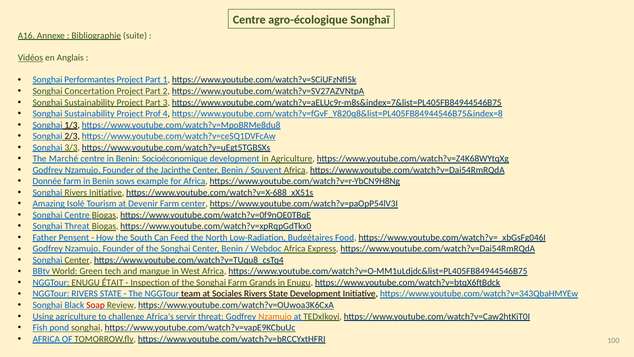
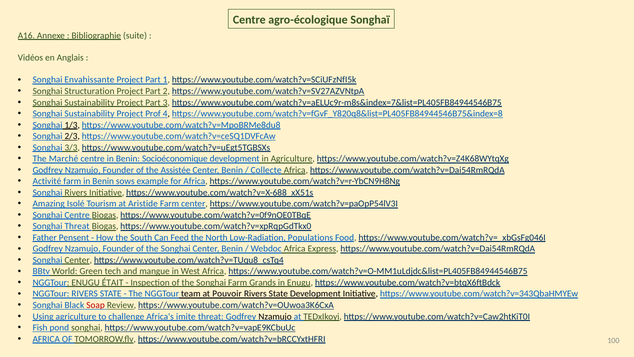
Vidéos underline: present -> none (30, 58)
Performantes: Performantes -> Envahissante (89, 80)
Concertation: Concertation -> Structuration (89, 91)
Jacinthe: Jacinthe -> Assistée (176, 170)
Souvent: Souvent -> Collecte (266, 170)
Donnée: Donnée -> Activité (47, 181)
Devenir: Devenir -> Aristide (143, 204)
Budgétaires: Budgétaires -> Populations (310, 237)
Sociales: Sociales -> Pouvoir (227, 294)
servir: servir -> imite (186, 316)
Nzamujo colour: orange -> black (275, 316)
